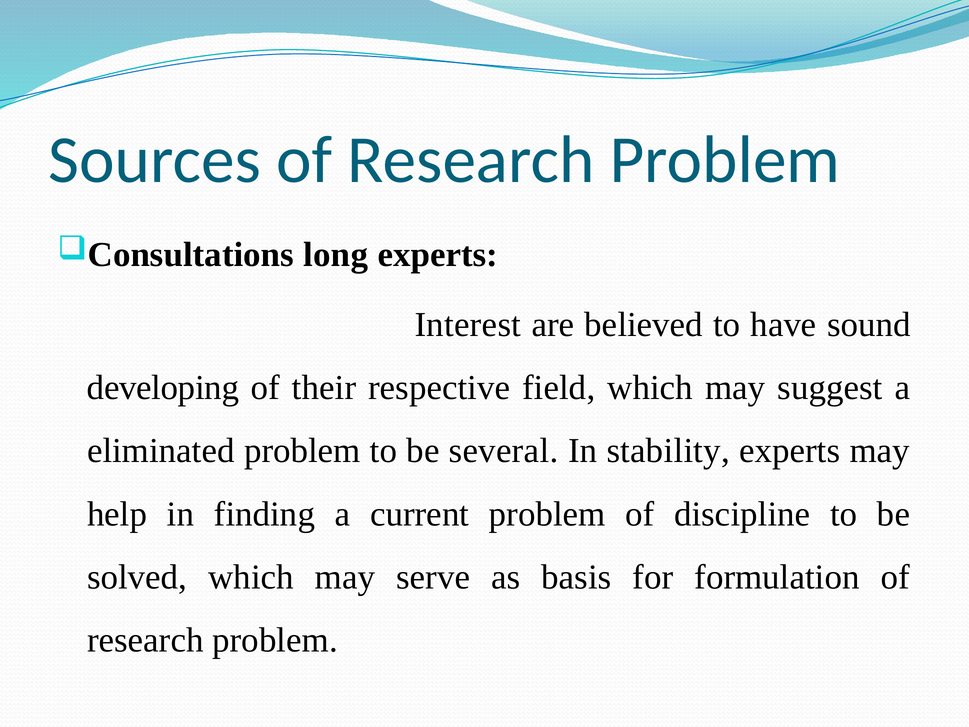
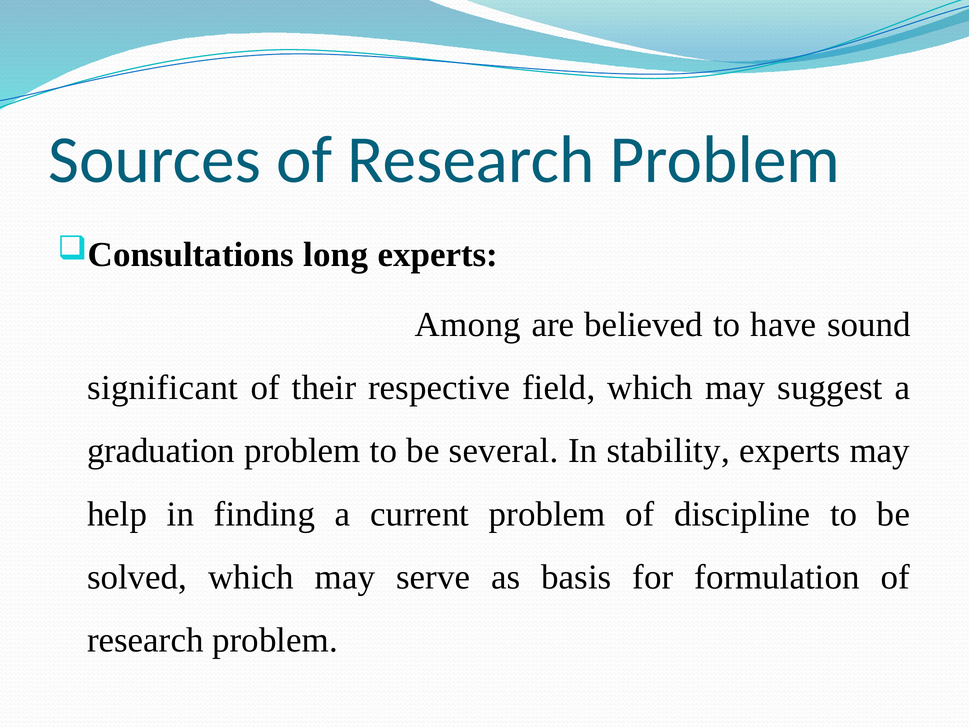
Interest: Interest -> Among (468, 324)
developing: developing -> significant (163, 388)
eliminated: eliminated -> graduation (161, 451)
